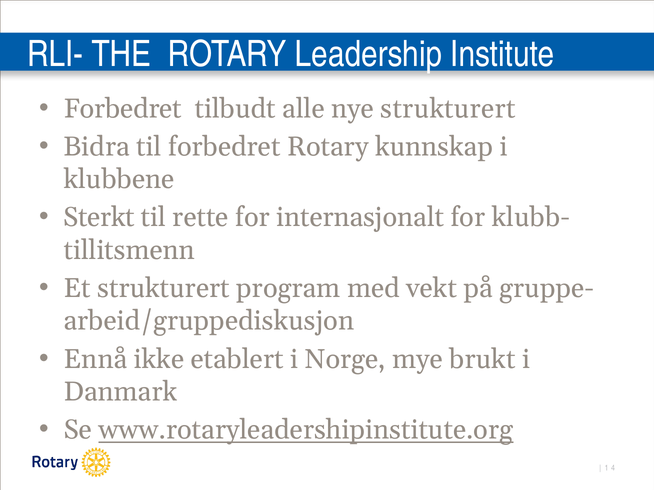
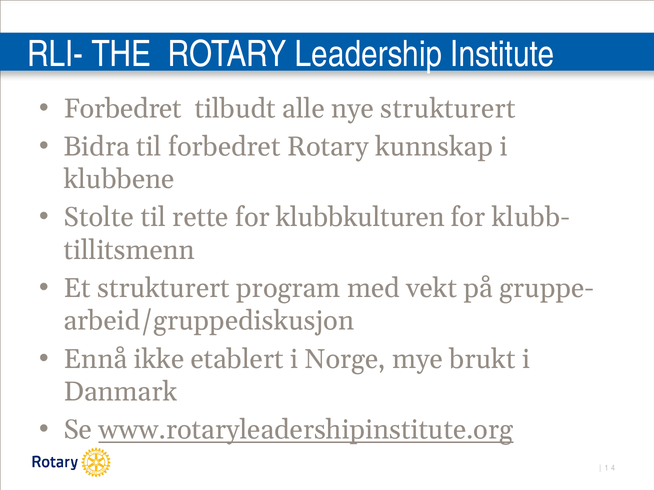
Sterkt: Sterkt -> Stolte (99, 218)
internasjonalt: internasjonalt -> klubbkulturen (360, 218)
